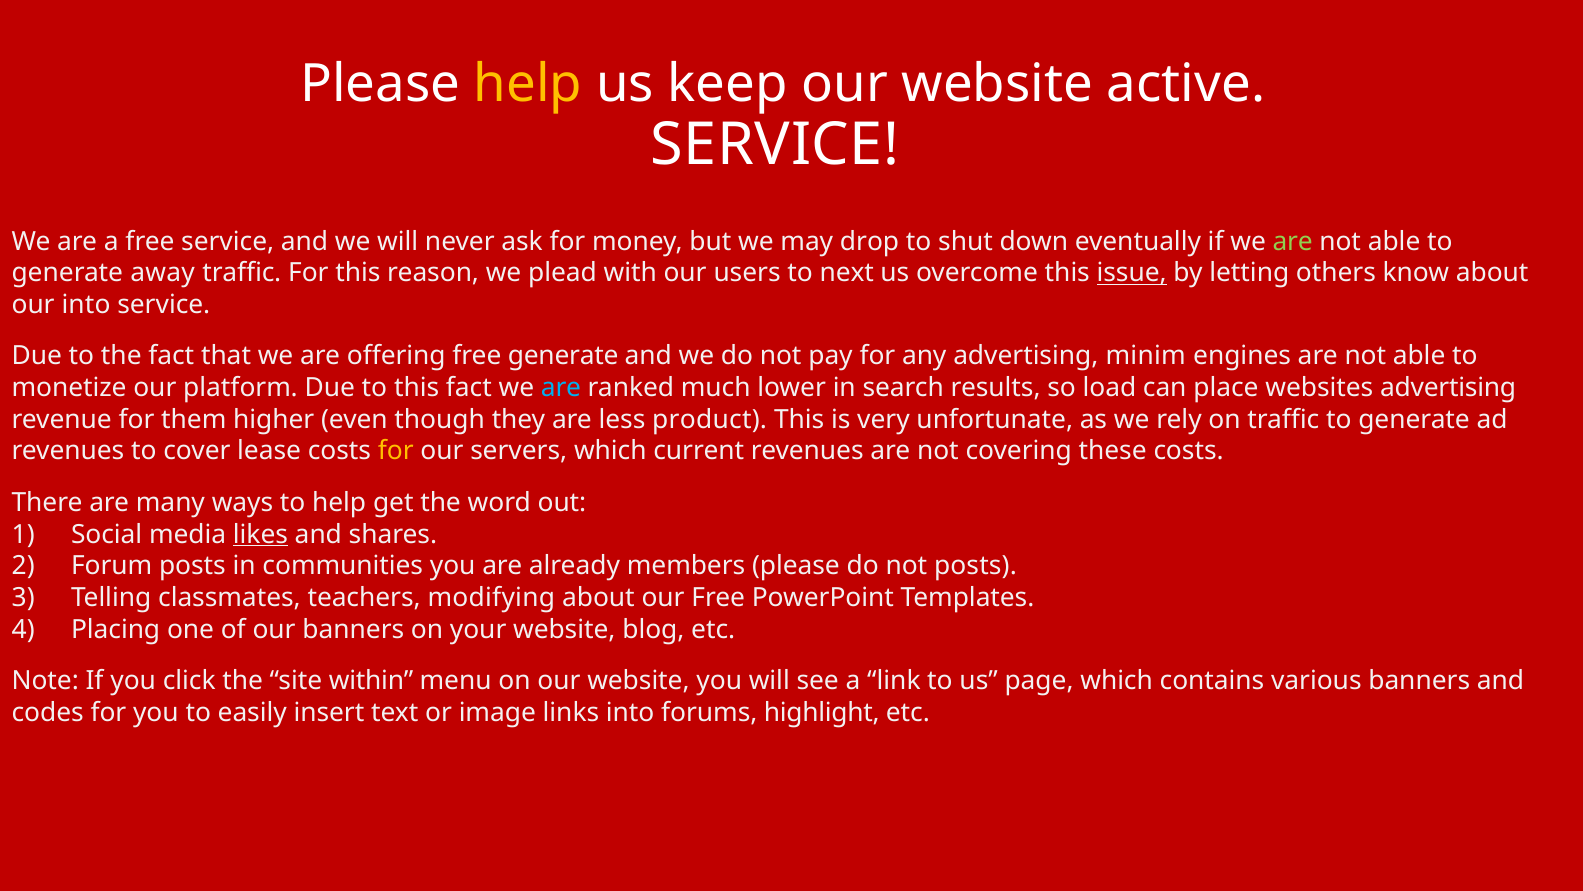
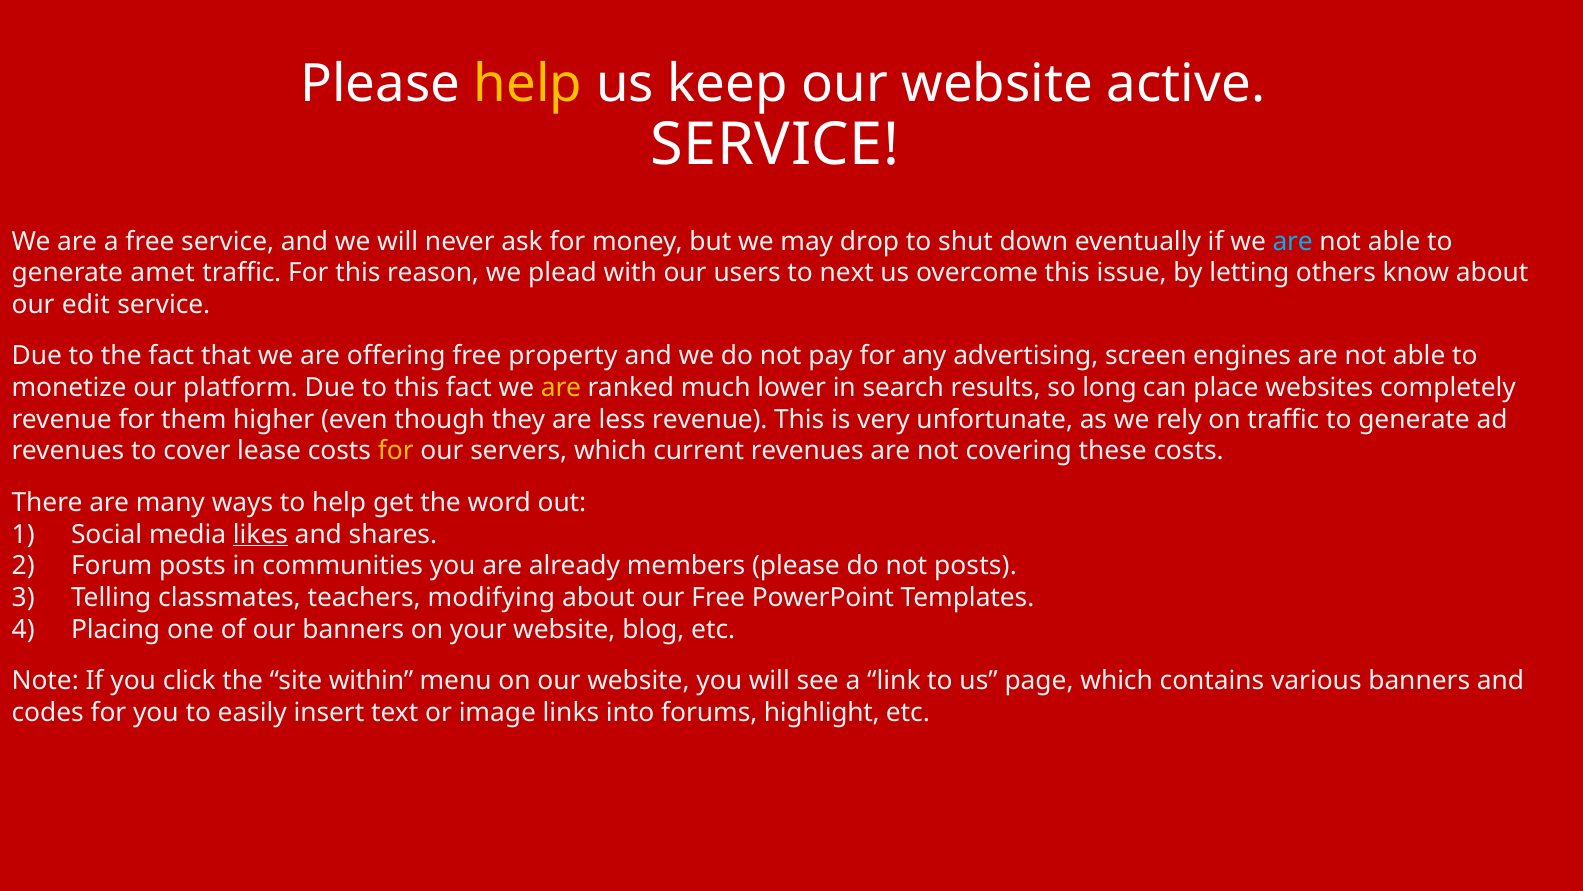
are colour: light green -> light blue (1293, 241)
away: away -> amet (163, 273)
issue underline: present -> none (1132, 273)
our into: into -> edit (86, 305)
free generate: generate -> property (563, 356)
minim: minim -> screen (1146, 356)
are colour: light blue -> yellow (561, 388)
load: load -> long (1110, 388)
websites advertising: advertising -> completely (1448, 388)
less product: product -> revenue (710, 419)
